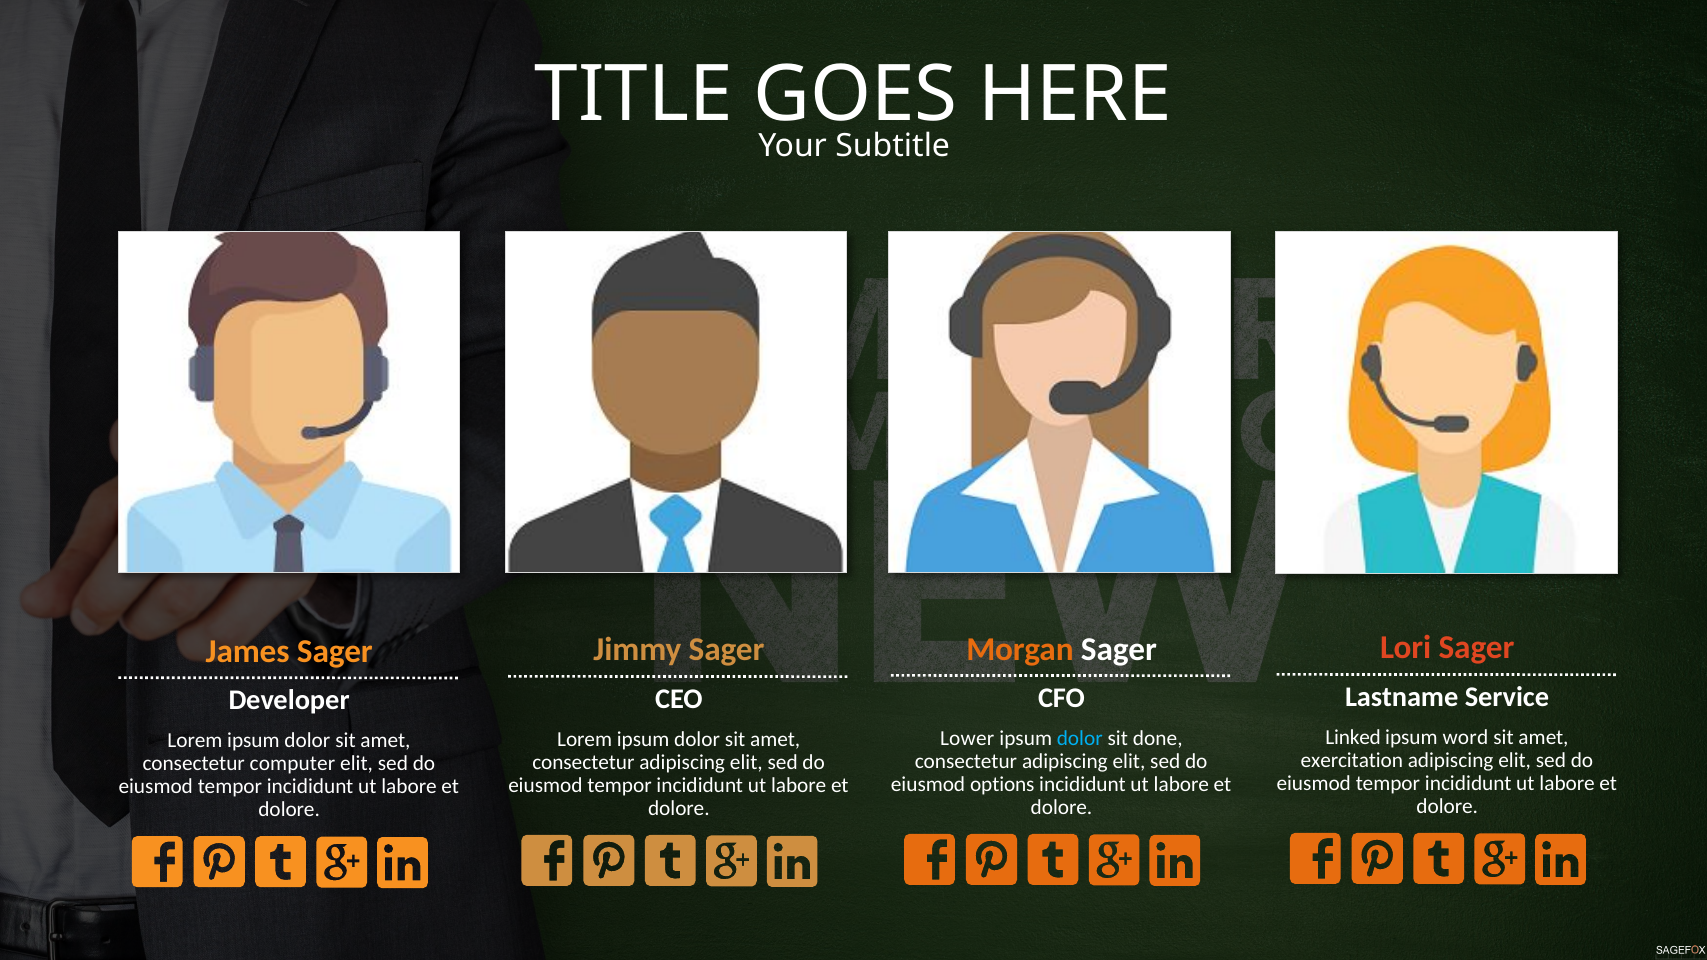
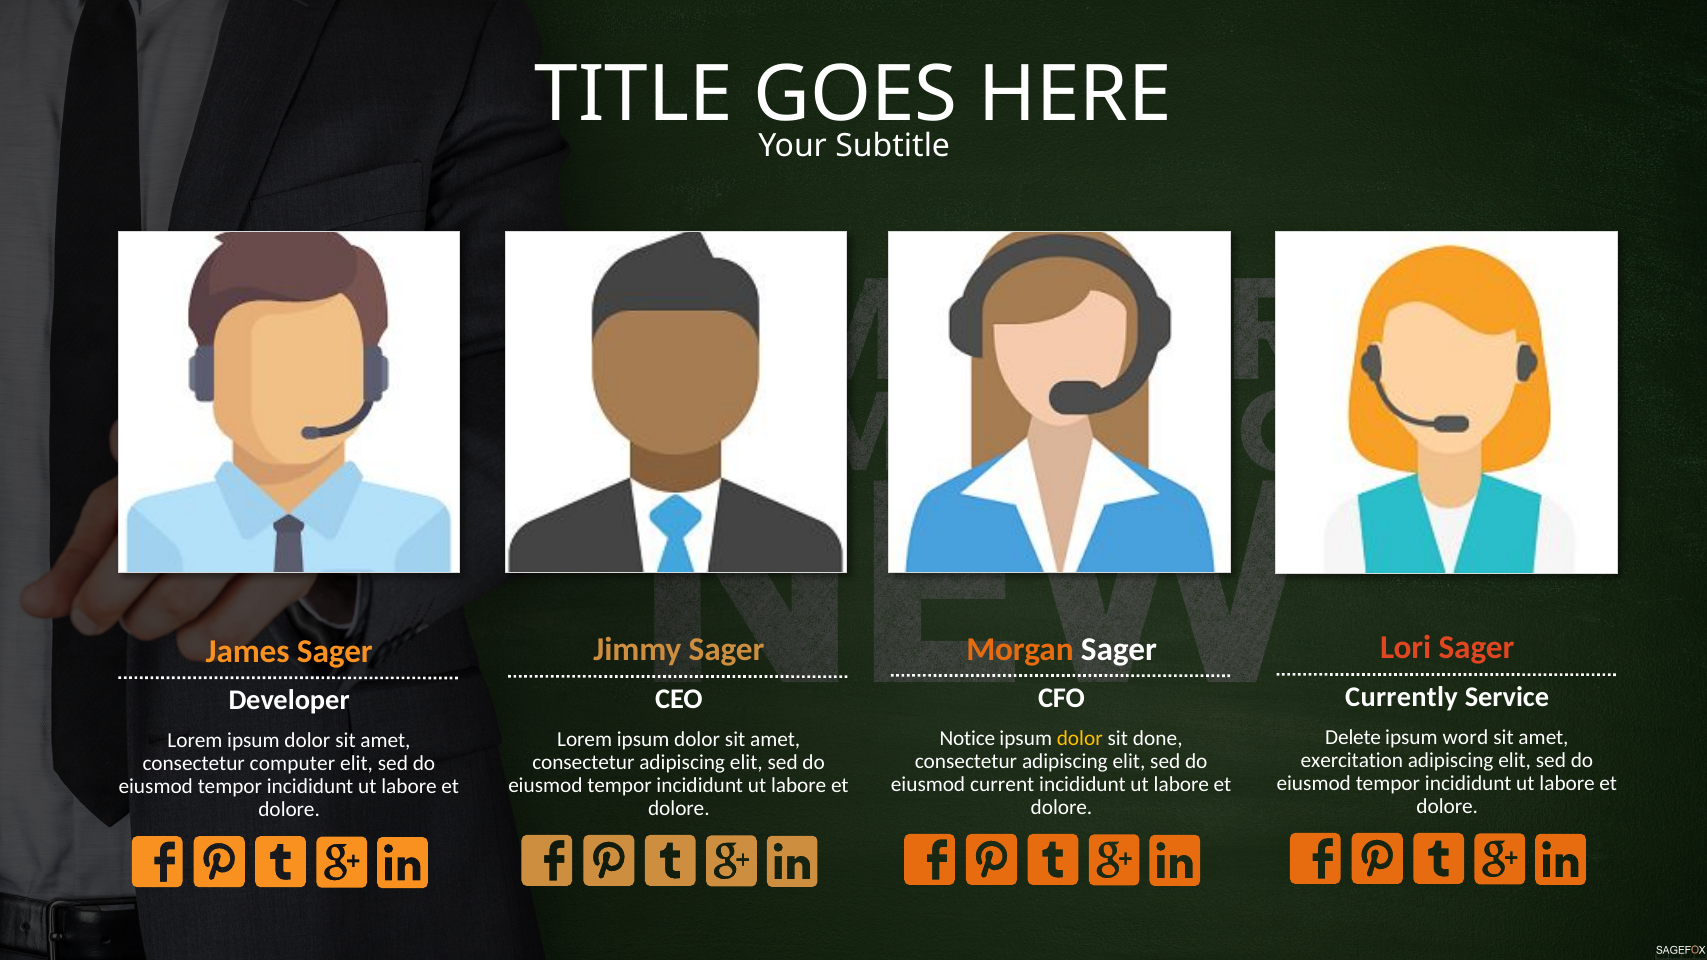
Lastname: Lastname -> Currently (1401, 697)
Linked: Linked -> Delete (1353, 737)
Lower: Lower -> Notice (967, 738)
dolor colour: light blue -> yellow (1080, 738)
options: options -> current (1002, 784)
